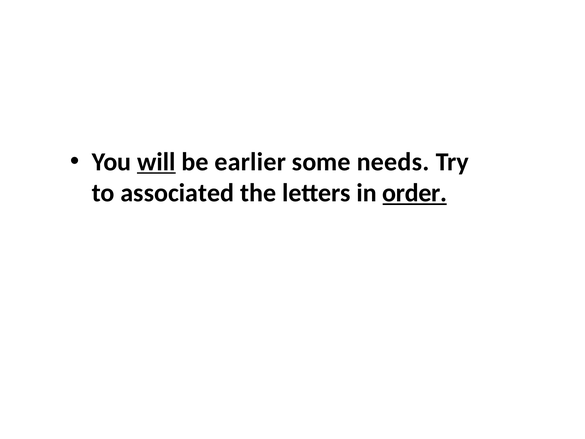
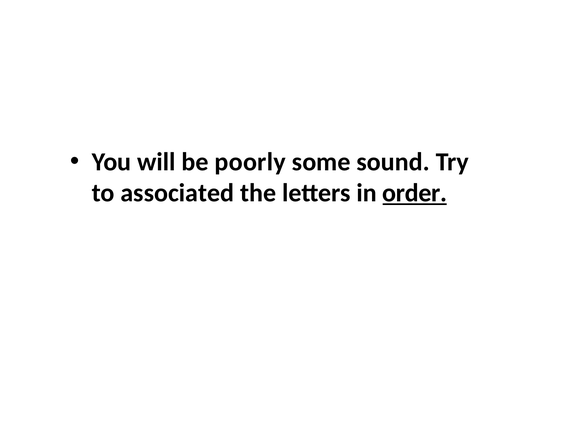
will underline: present -> none (156, 162)
earlier: earlier -> poorly (250, 162)
needs: needs -> sound (393, 162)
